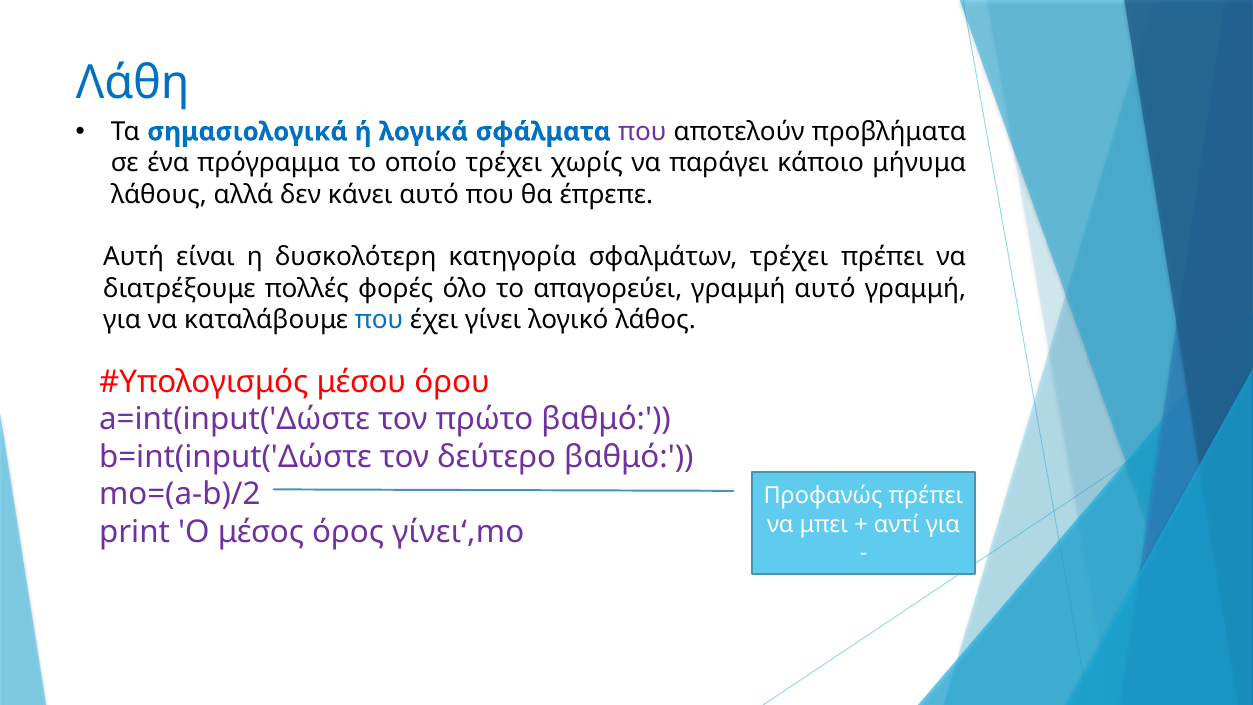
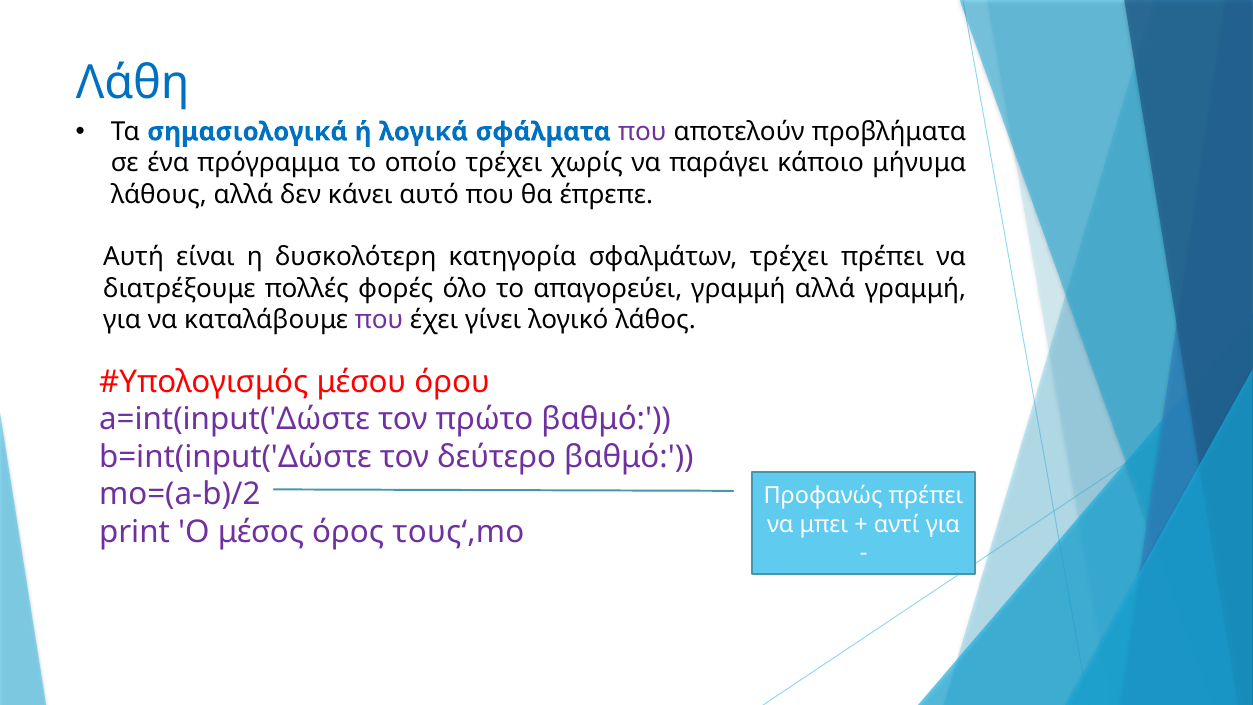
γραμμή αυτό: αυτό -> αλλά (825, 289)
που colour: blue -> purple (379, 320)
γίνει‘,mo: γίνει‘,mo -> τους‘,mo (458, 532)
